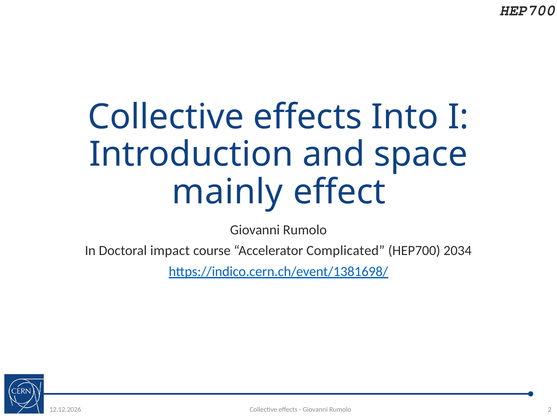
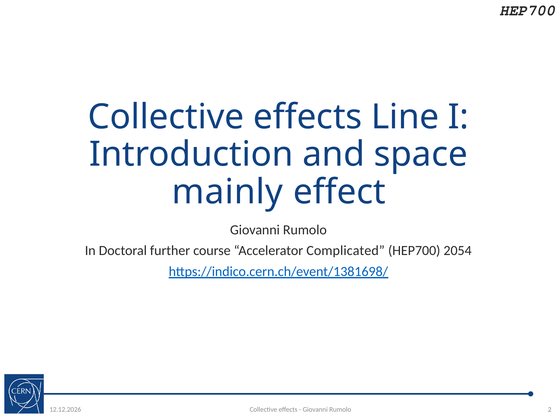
Into: Into -> Line (405, 117)
impact: impact -> further (170, 251)
2034: 2034 -> 2054 (458, 251)
